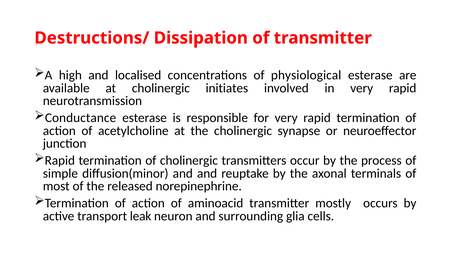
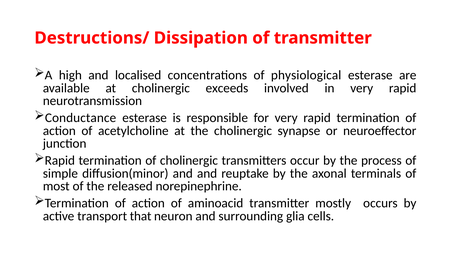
initiates: initiates -> exceeds (227, 88)
leak: leak -> that (141, 216)
